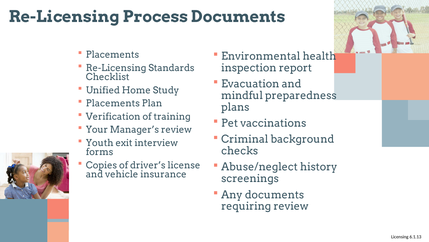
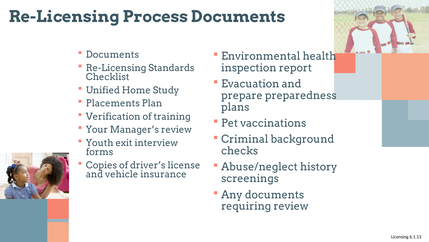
Placements: Placements -> Documents (112, 55)
mindful: mindful -> prepare (242, 95)
